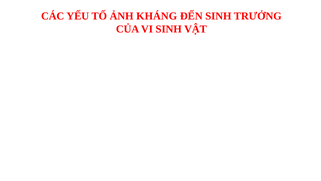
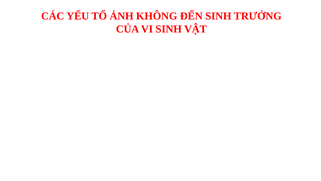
KHÁNG: KHÁNG -> KHÔNG (157, 16)
